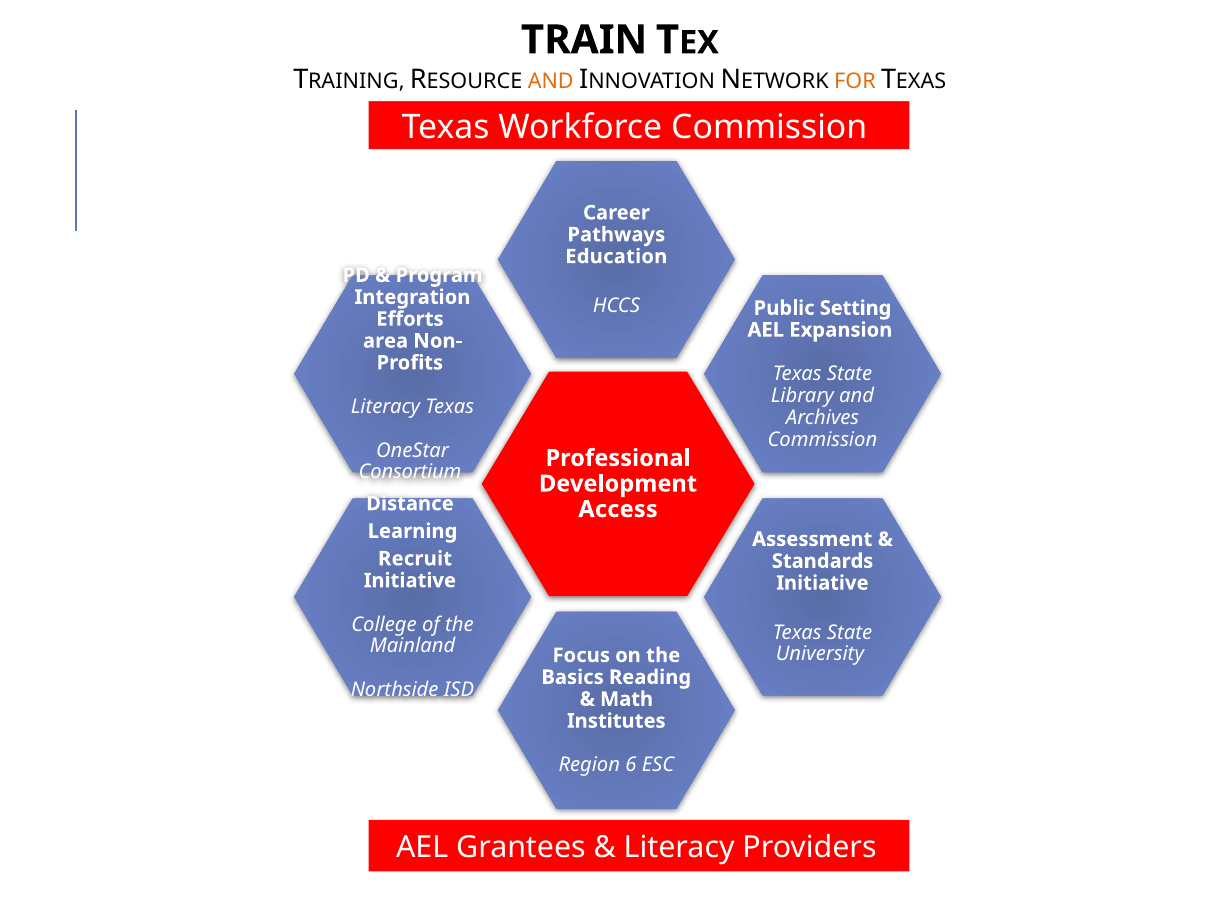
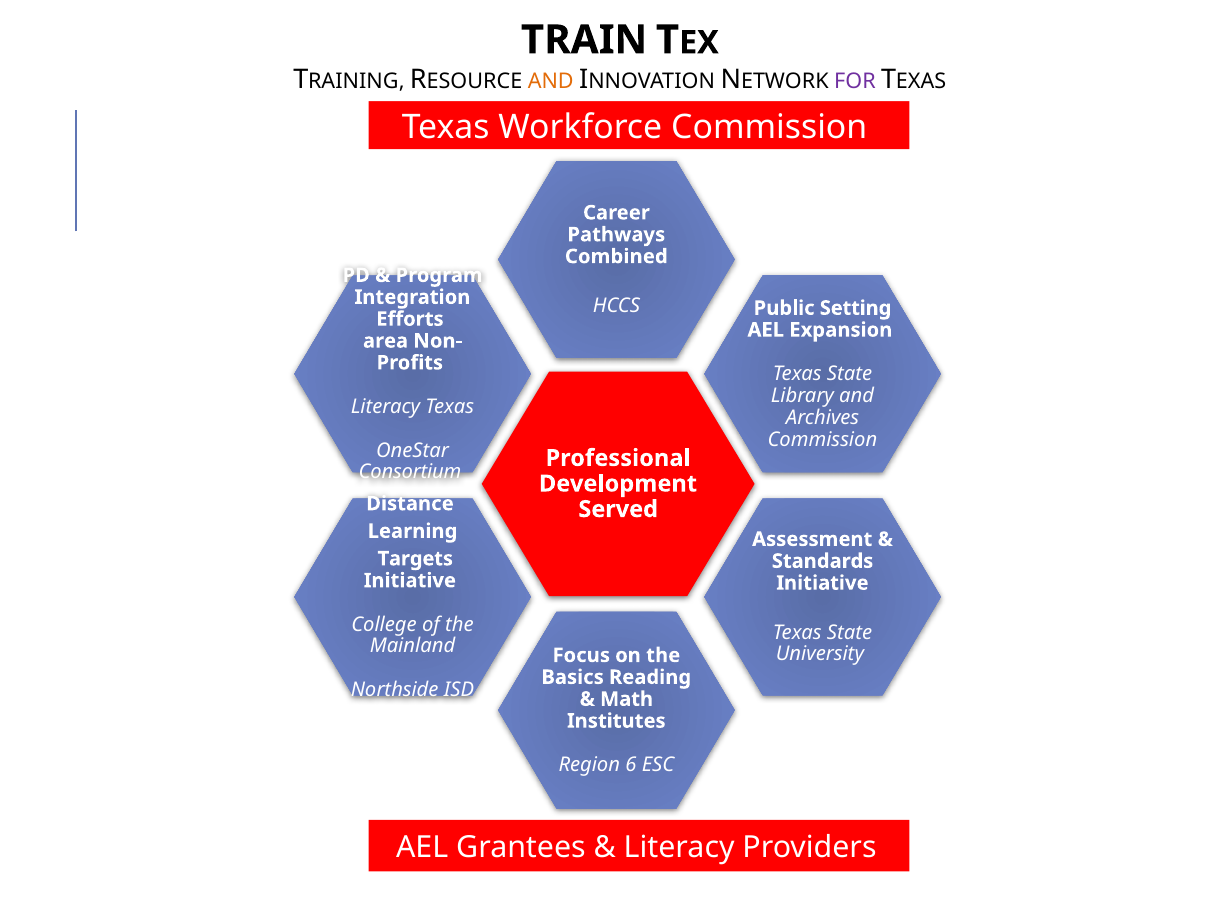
FOR colour: orange -> purple (855, 81)
Education: Education -> Combined (616, 256)
Access: Access -> Served (618, 509)
Recruit: Recruit -> Targets (415, 558)
